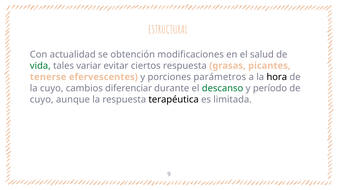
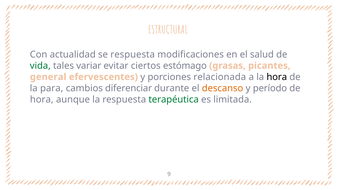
se obtención: obtención -> respuesta (133, 54)
ciertos respuesta: respuesta -> estómago (185, 66)
tenerse: tenerse -> general (48, 77)
parámetros: parámetros -> relacionada (220, 77)
la cuyo: cuyo -> para (52, 88)
descanso colour: green -> orange (223, 88)
cuyo: cuyo -> hora (42, 100)
terapéutica colour: black -> green (174, 100)
